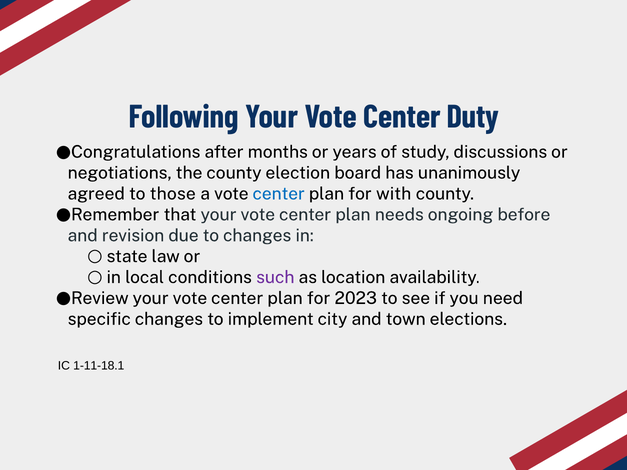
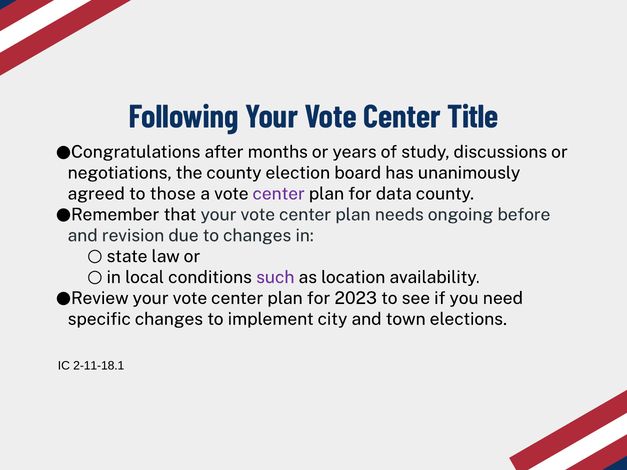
Duty: Duty -> Title (473, 117)
center colour: blue -> purple (279, 194)
with: with -> data (394, 194)
1-11-18.1: 1-11-18.1 -> 2-11-18.1 (99, 366)
